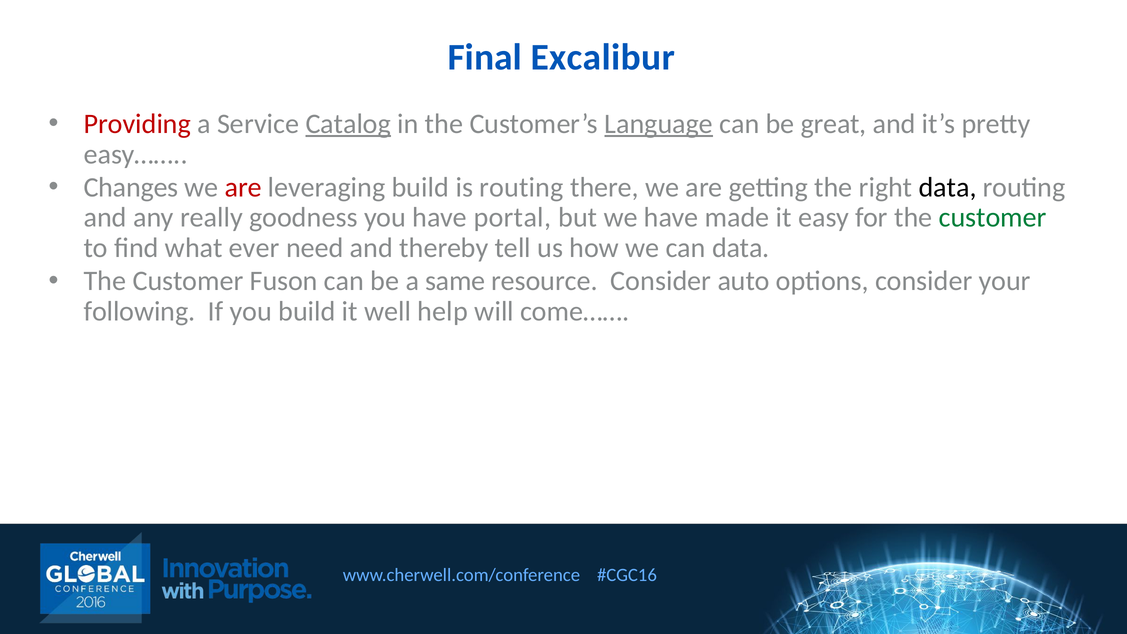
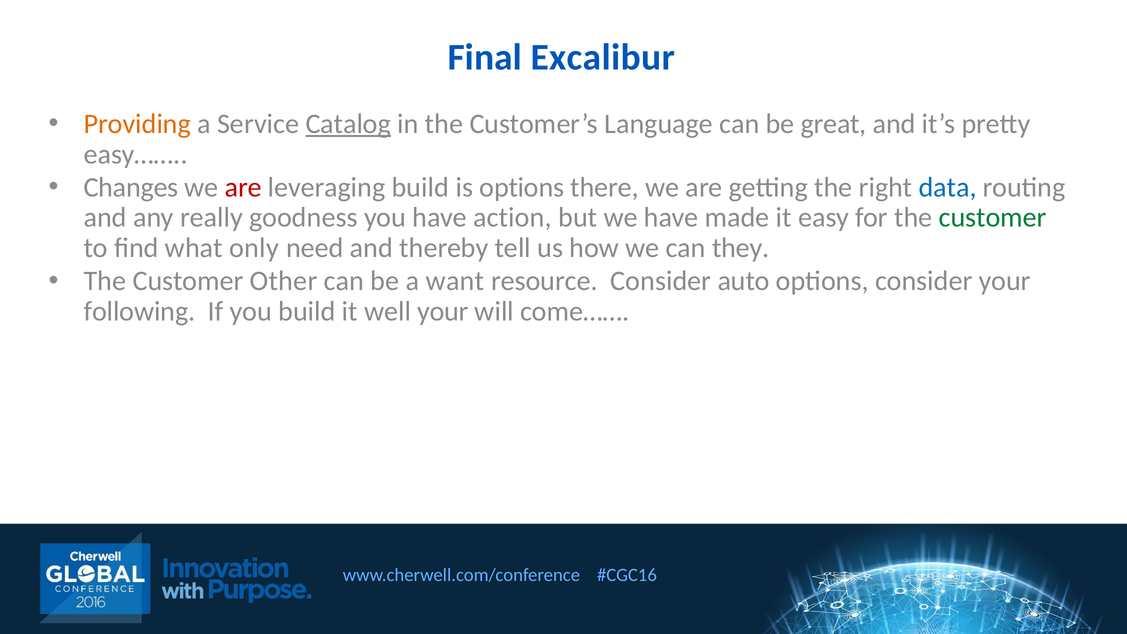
Providing colour: red -> orange (137, 124)
Language underline: present -> none (659, 124)
is routing: routing -> options (522, 187)
data colour: black -> blue (948, 187)
portal: portal -> action (512, 218)
ever: ever -> only (254, 248)
can data: data -> they (741, 248)
Fuson: Fuson -> Other (284, 281)
same: same -> want (455, 281)
well help: help -> your (443, 312)
